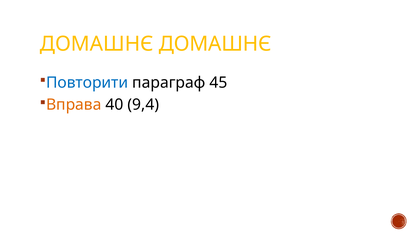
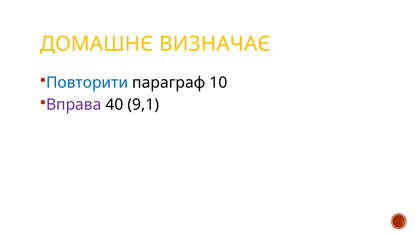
ДОМАШНЄ ДОМАШНЄ: ДОМАШНЄ -> ВИЗНАЧАЄ (215, 44)
45: 45 -> 10 (218, 83)
Вправа colour: orange -> purple (74, 105)
9,4: 9,4 -> 9,1 (143, 105)
